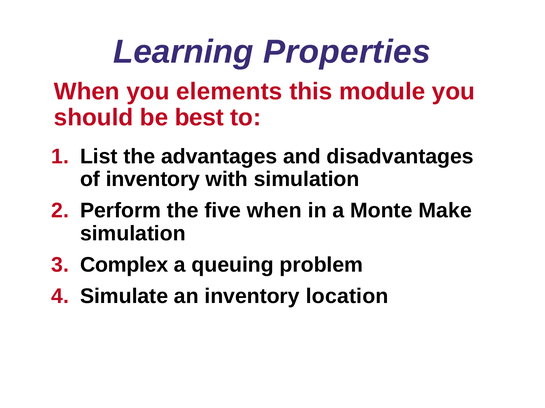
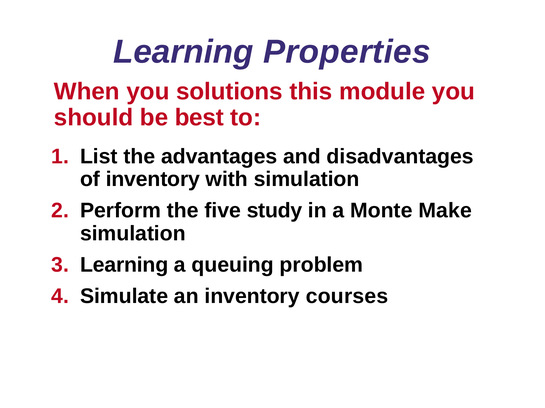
elements: elements -> solutions (229, 92)
five when: when -> study (275, 211)
Complex: Complex -> Learning (124, 265)
location: location -> courses (347, 297)
